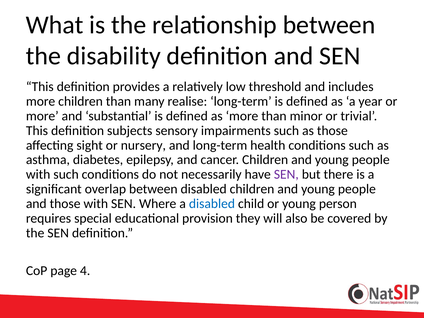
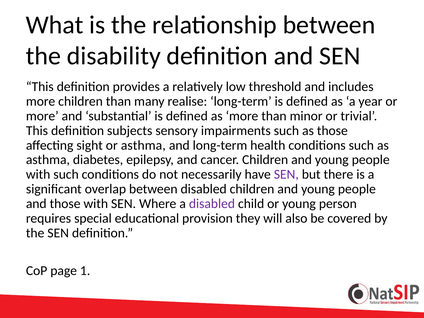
or nursery: nursery -> asthma (143, 145)
disabled colour: blue -> purple (212, 204)
4: 4 -> 1 (85, 271)
